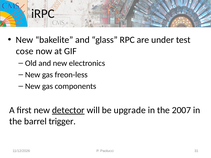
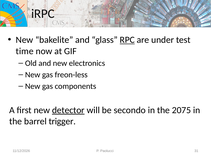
RPC underline: none -> present (127, 40)
cose: cose -> time (25, 51)
upgrade: upgrade -> secondo (130, 110)
2007: 2007 -> 2075 (181, 110)
